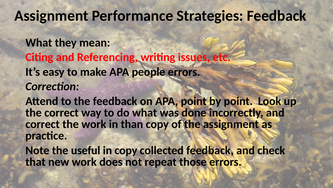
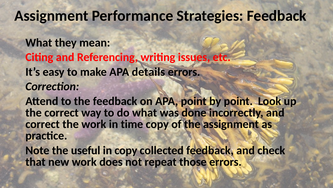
people: people -> details (148, 72)
than: than -> time (132, 124)
